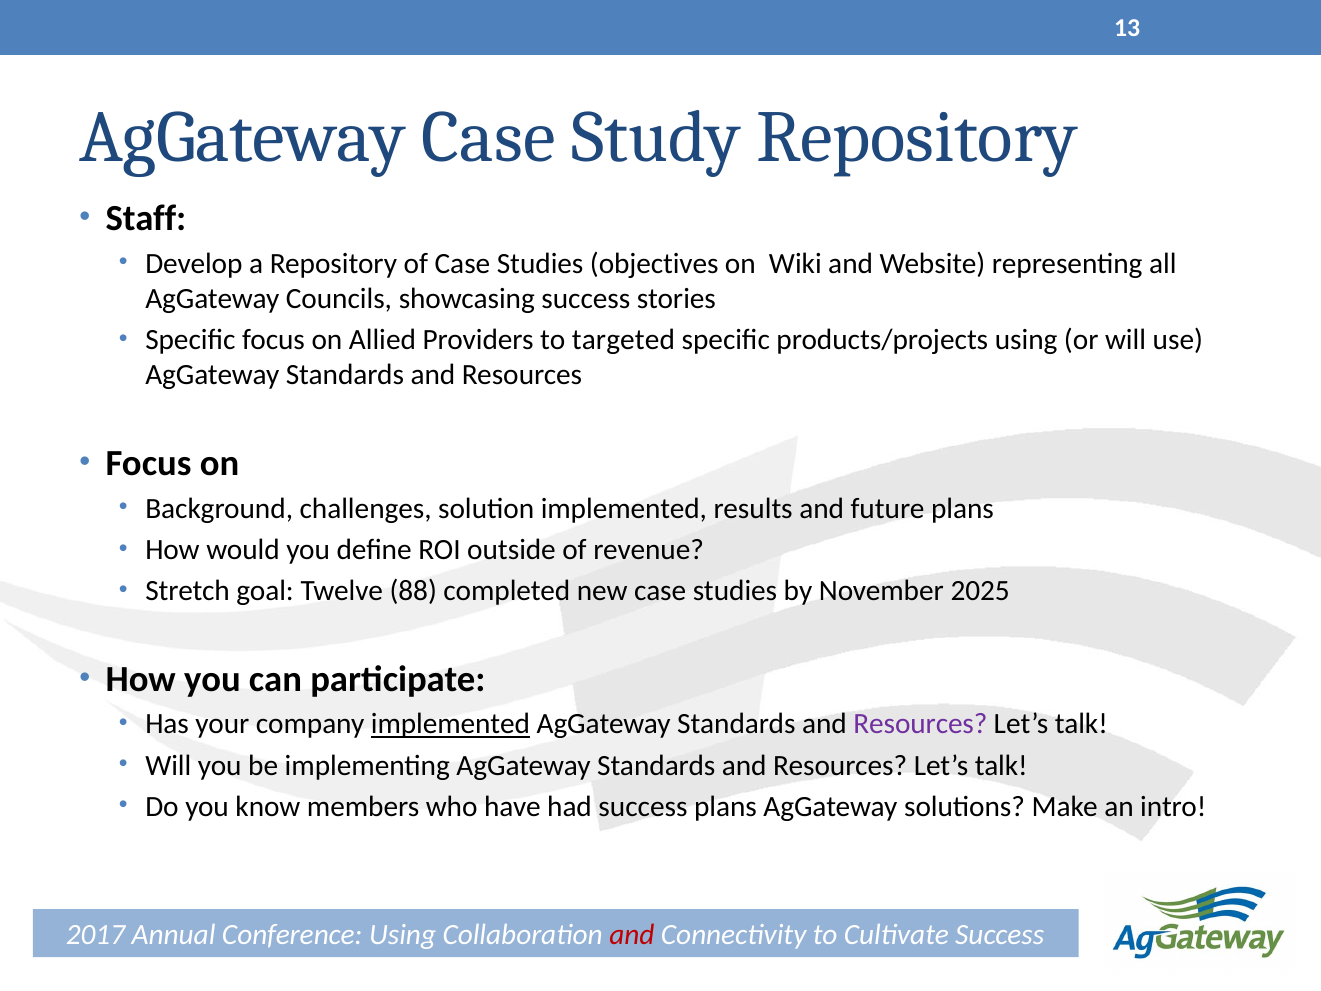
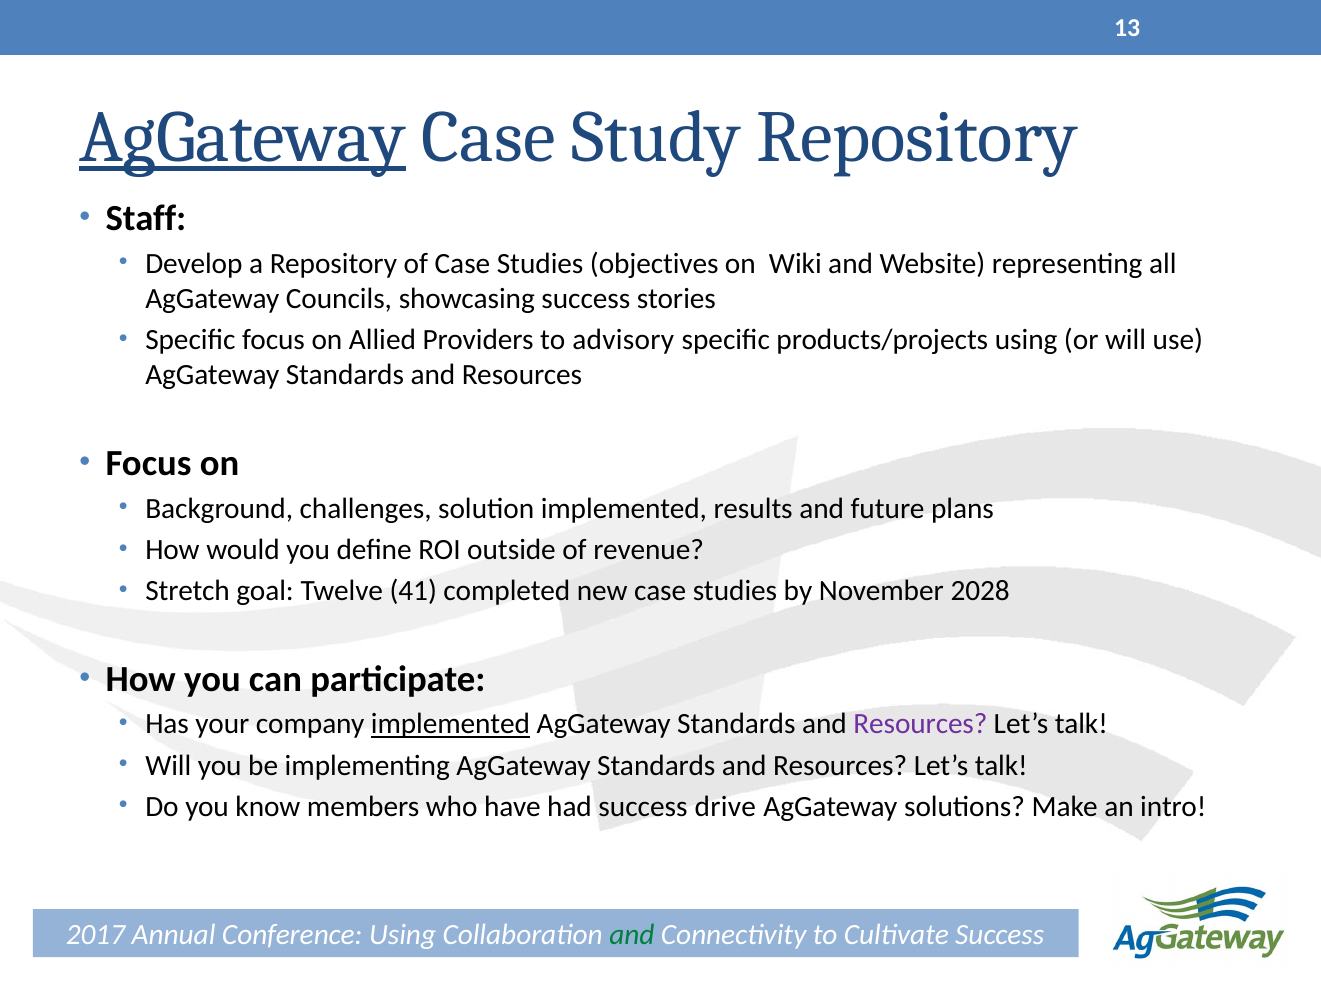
AgGateway underline: none -> present (243, 137)
targeted: targeted -> advisory (623, 340)
88: 88 -> 41 (413, 591)
2025: 2025 -> 2028 (980, 591)
success plans: plans -> drive (725, 806)
and colour: red -> green (632, 935)
